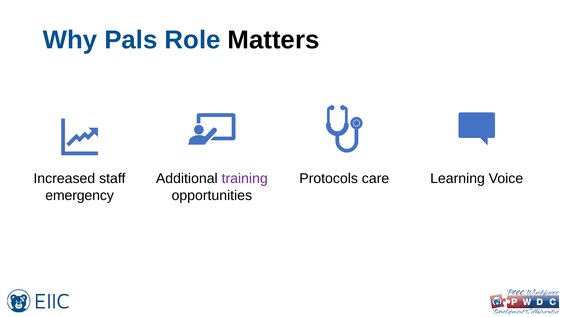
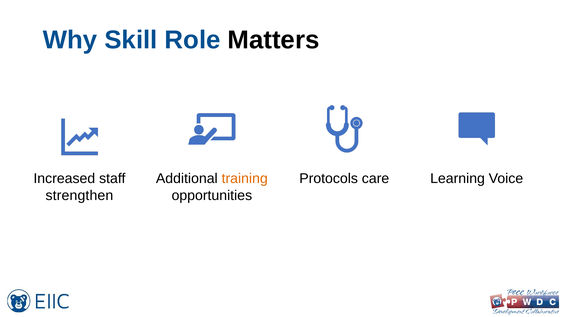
Pals: Pals -> Skill (131, 40)
training colour: purple -> orange (245, 178)
emergency: emergency -> strengthen (79, 195)
